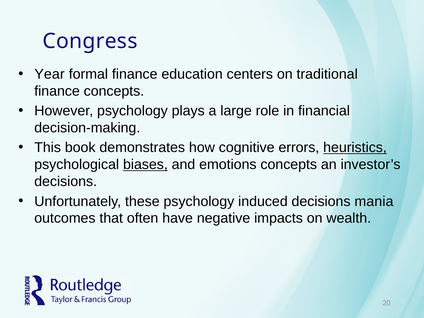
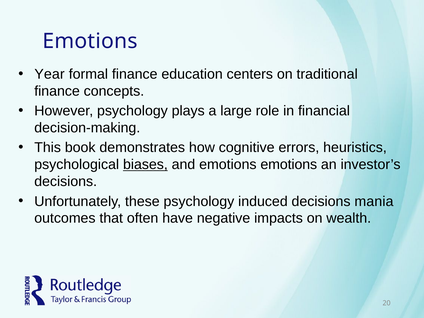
Congress: Congress -> Emotions (90, 41)
heuristics underline: present -> none (355, 148)
emotions concepts: concepts -> emotions (289, 165)
